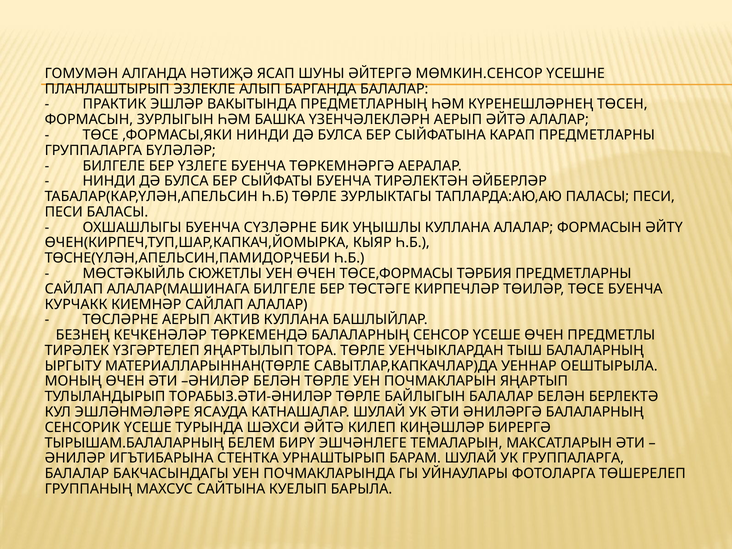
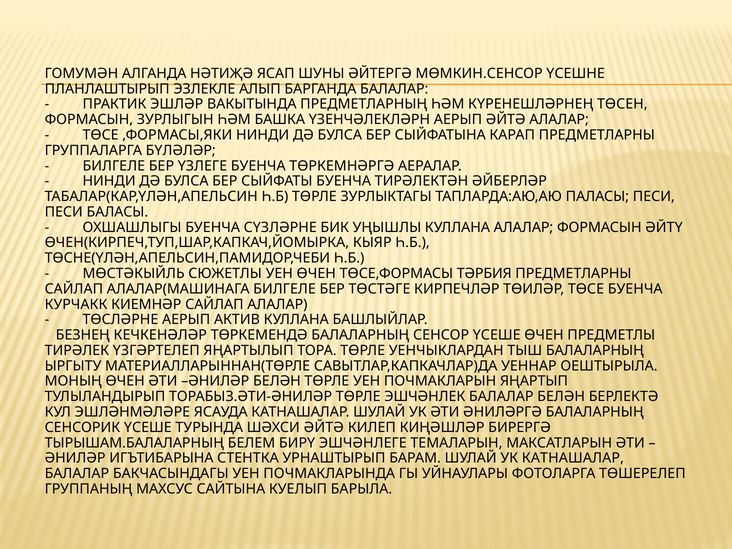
БАЙЛЫГЫН: БАЙЛЫГЫН -> ЭШЧӘНЛЕК (425, 397)
УК ГРУППАЛАРГА: ГРУППАЛАРГА -> КАТНАШАЛАР (573, 458)
